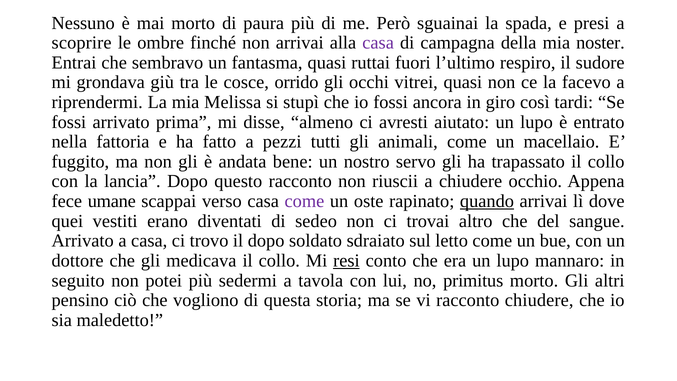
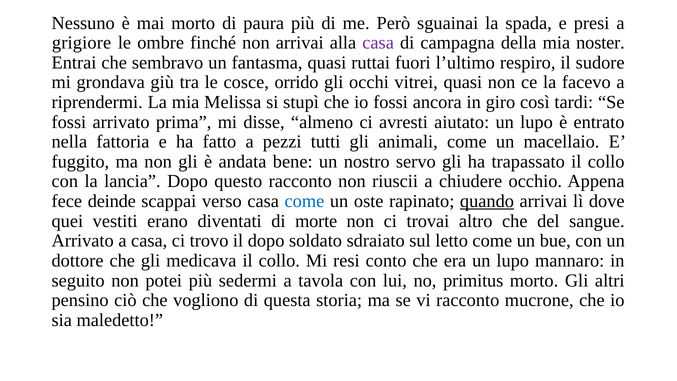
scoprire: scoprire -> grigiore (82, 43)
umane: umane -> deinde (112, 201)
come colour: purple -> blue (304, 201)
sedeo: sedeo -> morte (316, 221)
resi underline: present -> none (346, 261)
racconto chiudere: chiudere -> mucrone (539, 300)
